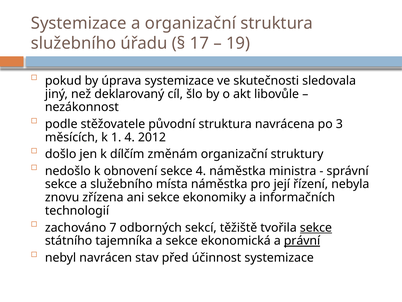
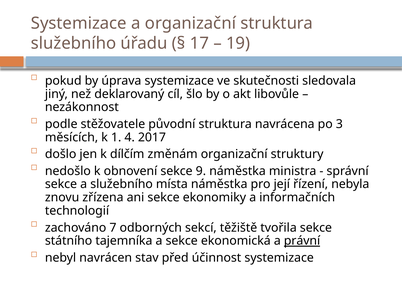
2012: 2012 -> 2017 (152, 137)
sekce 4: 4 -> 9 (201, 171)
sekce underline: present -> none (316, 227)
